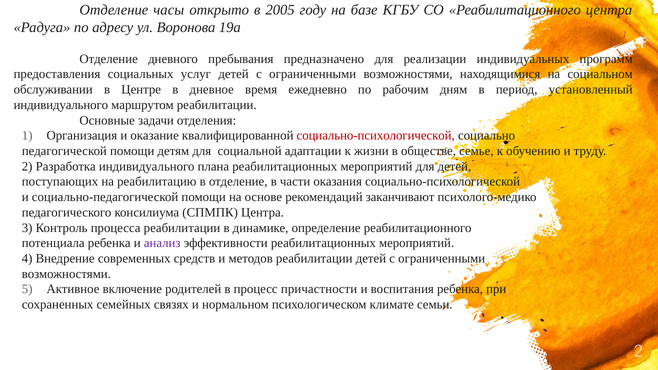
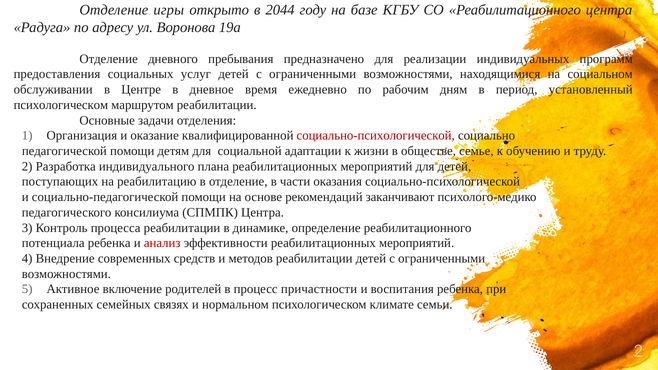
часы: часы -> игры (169, 10)
2005: 2005 -> 2044 (280, 10)
индивидуального: индивидуального -> психологическом (61, 105)
анализ colour: purple -> red (162, 243)
